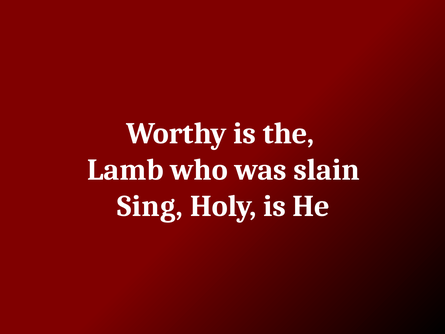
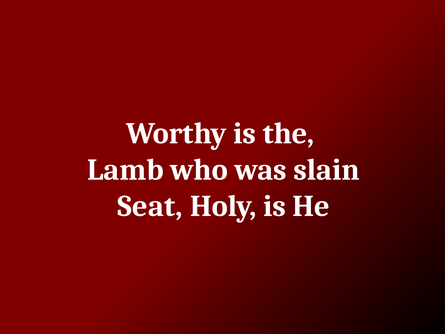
Sing: Sing -> Seat (150, 206)
